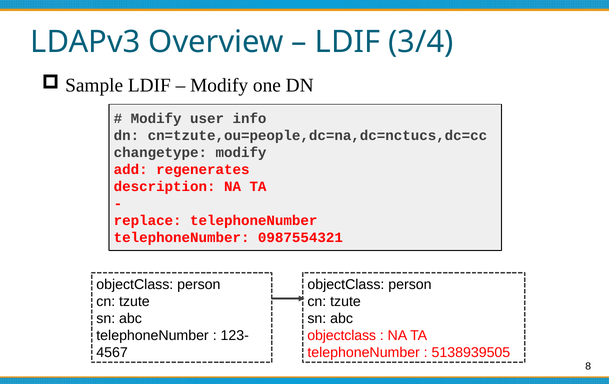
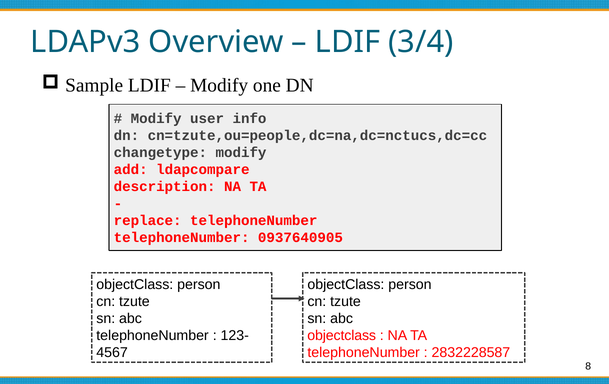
regenerates: regenerates -> ldapcompare (203, 169)
0987554321: 0987554321 -> 0937640905 (300, 237)
5138939505: 5138939505 -> 2832228587 (471, 352)
